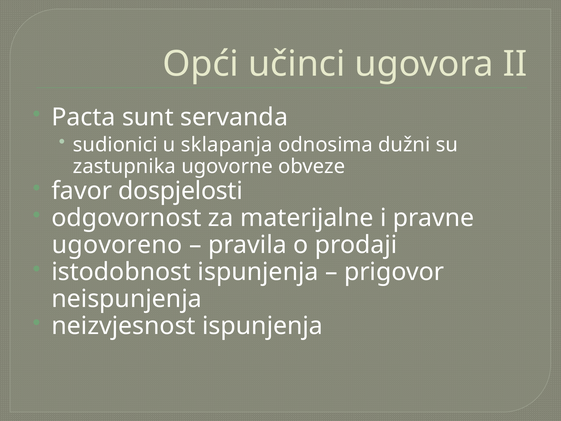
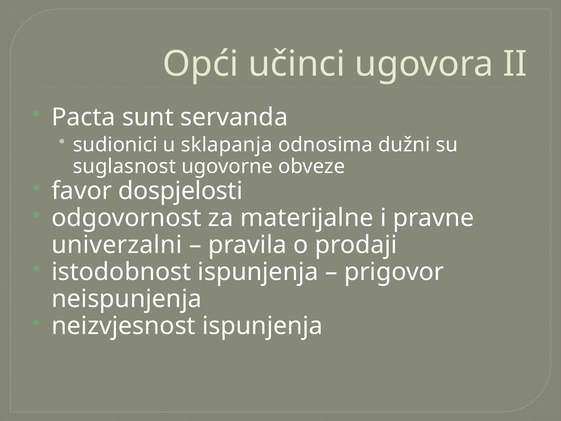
zastupnika: zastupnika -> suglasnost (124, 166)
ugovoreno: ugovoreno -> univerzalni (117, 245)
